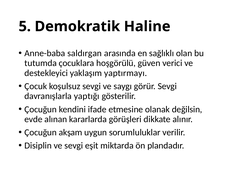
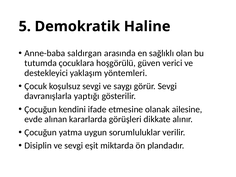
yaptırmayı: yaptırmayı -> yöntemleri (126, 73)
değilsin: değilsin -> ailesine (187, 109)
akşam: akşam -> yatma (71, 132)
